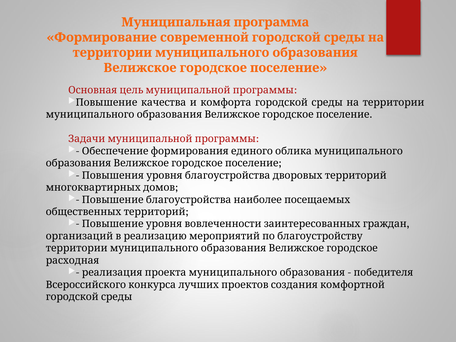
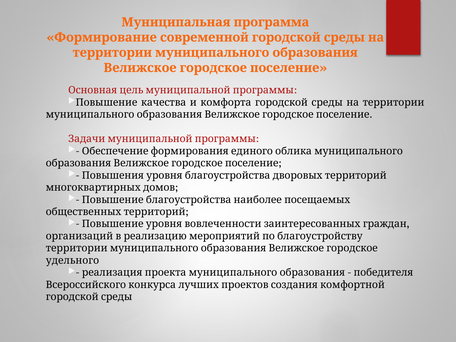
расходная: расходная -> удельного (72, 260)
